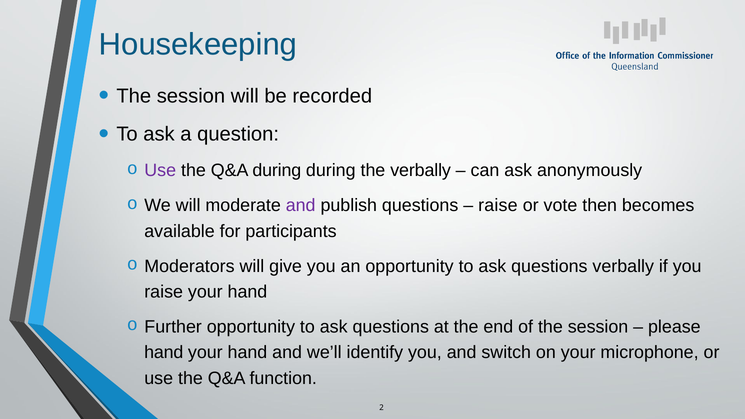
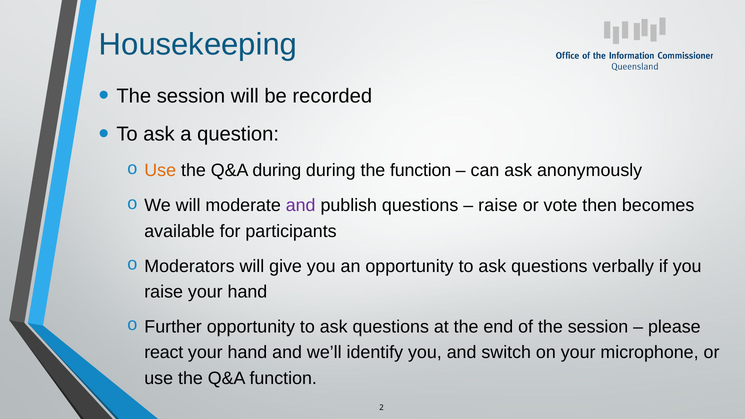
Use colour: purple -> orange (160, 171)
the verbally: verbally -> function (421, 171)
hand: hand -> react (164, 353)
